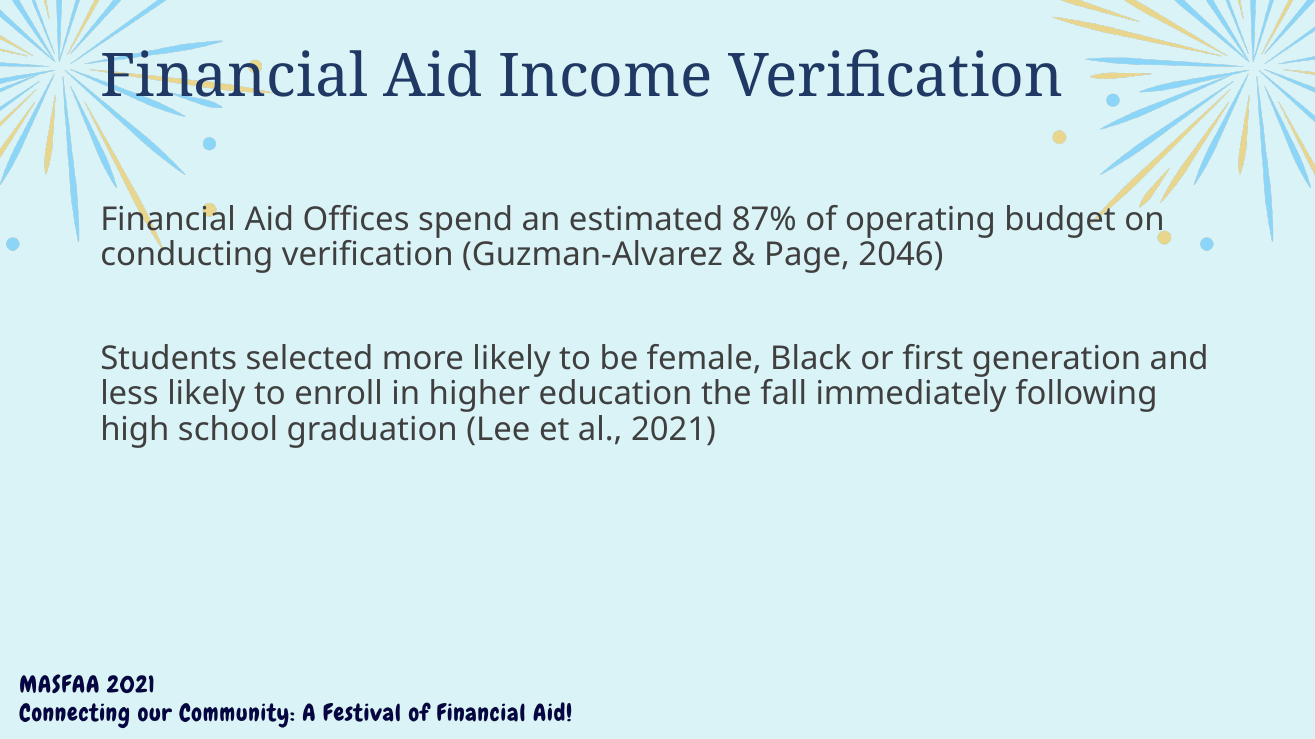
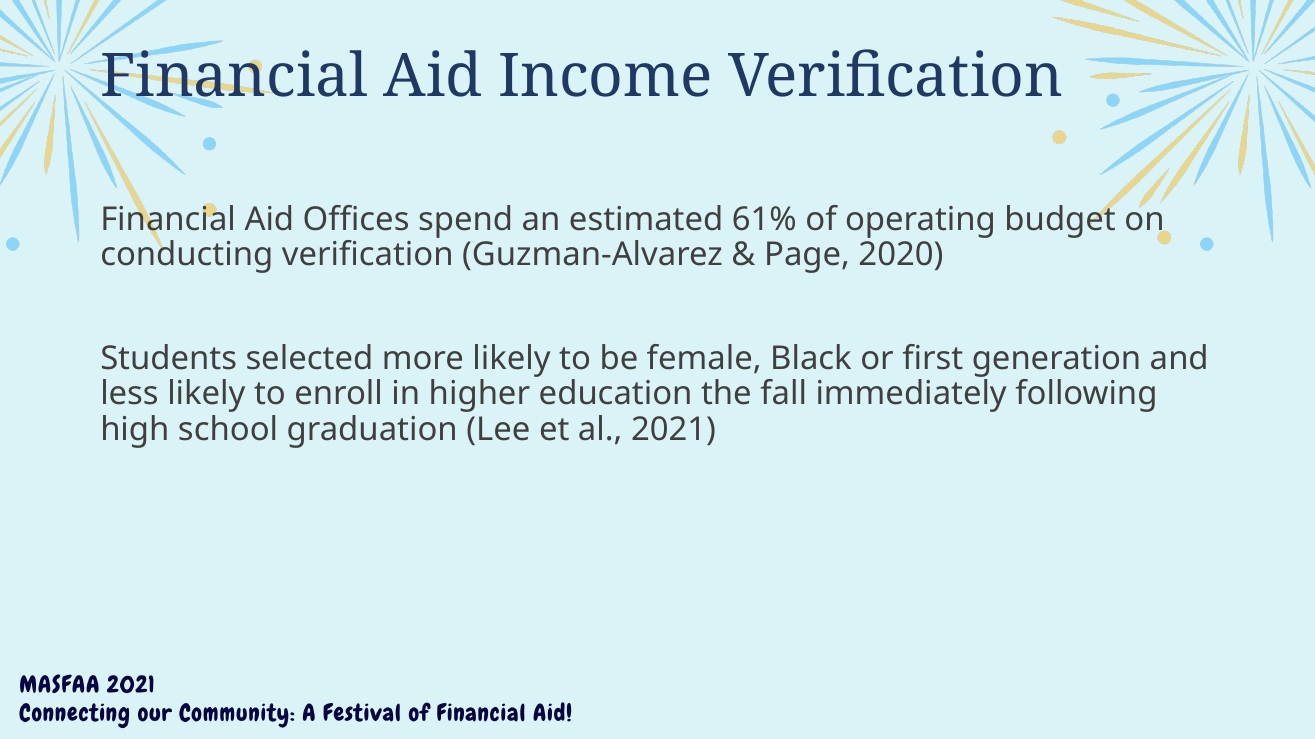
87%: 87% -> 61% (764, 219)
2046: 2046 -> 2020 (901, 255)
